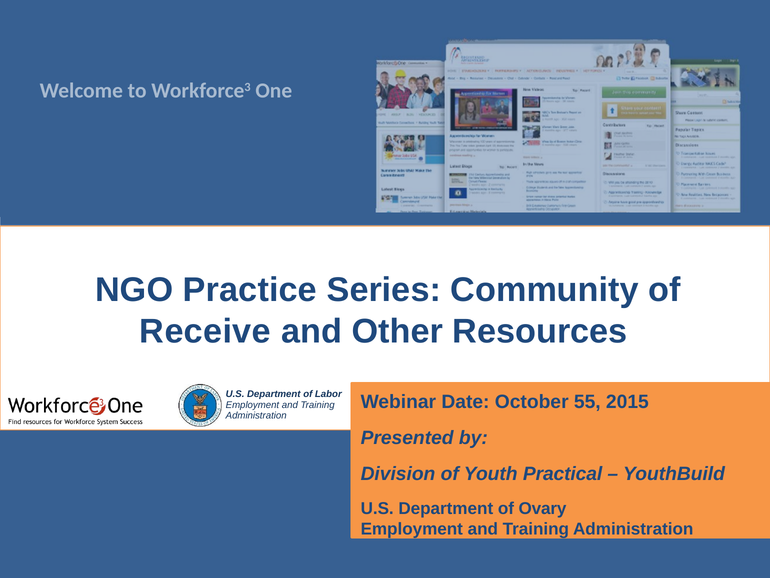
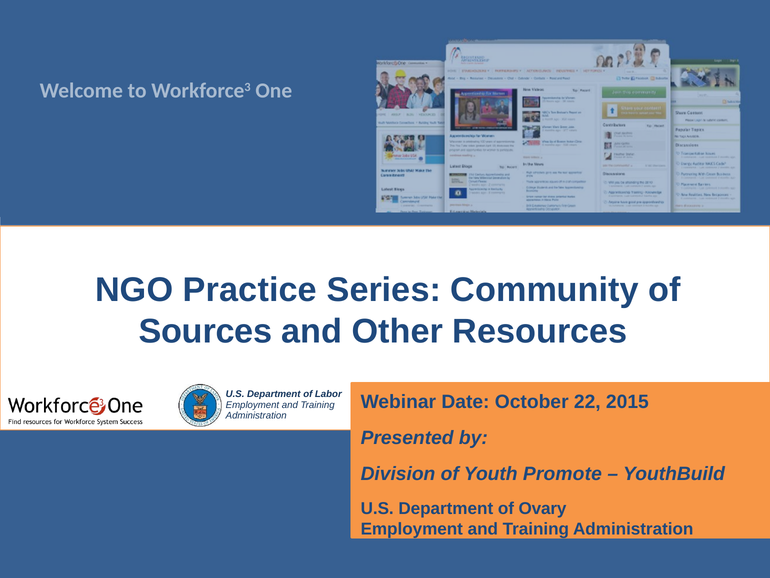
Receive: Receive -> Sources (205, 331)
55: 55 -> 22 (587, 402)
Practical: Practical -> Promote (562, 474)
